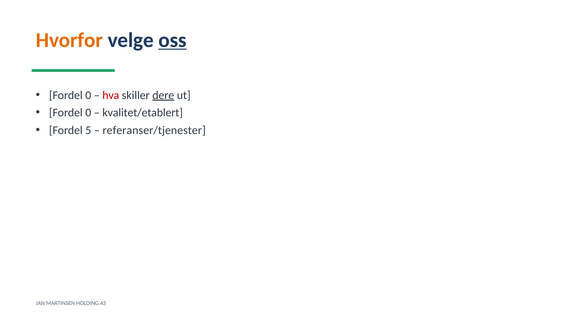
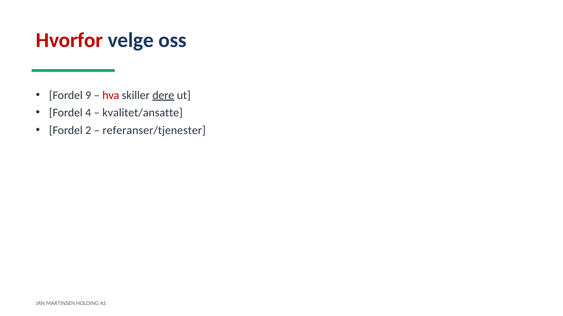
Hvorfor colour: orange -> red (69, 40)
oss underline: present -> none (173, 40)
0: 0 -> 9 (88, 95)
0: 0 -> 4 (88, 113)
kvalitet/etablert: kvalitet/etablert -> kvalitet/ansatte (143, 113)
5: 5 -> 2 (88, 131)
